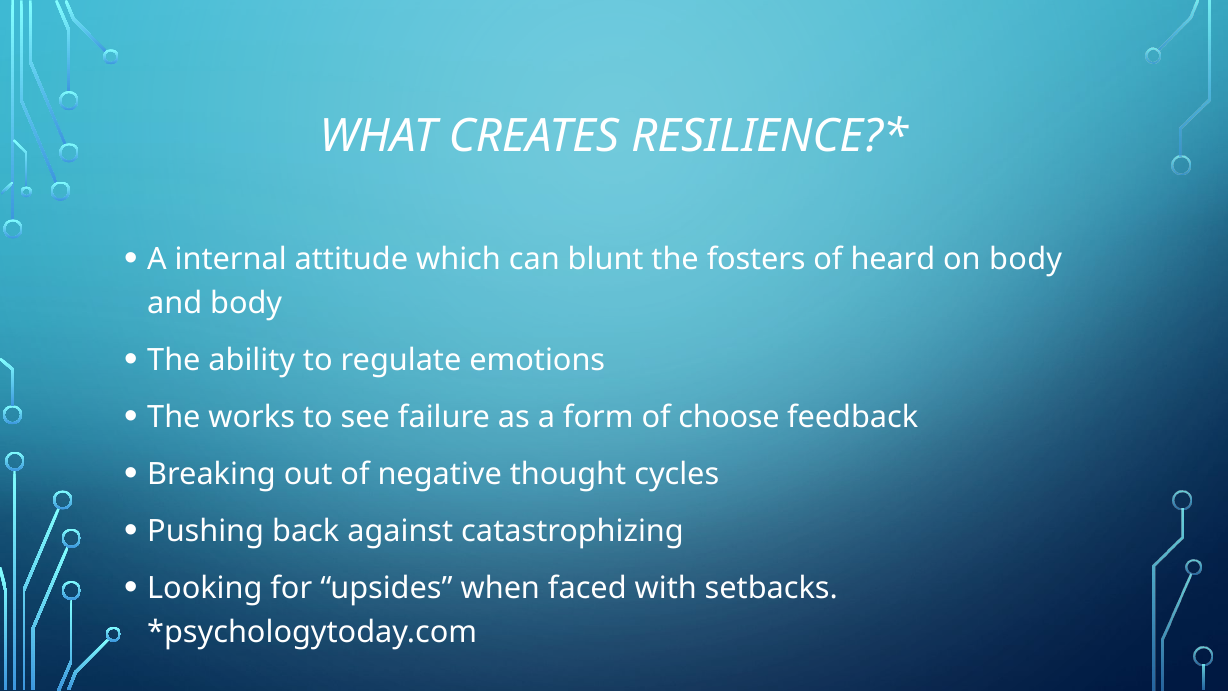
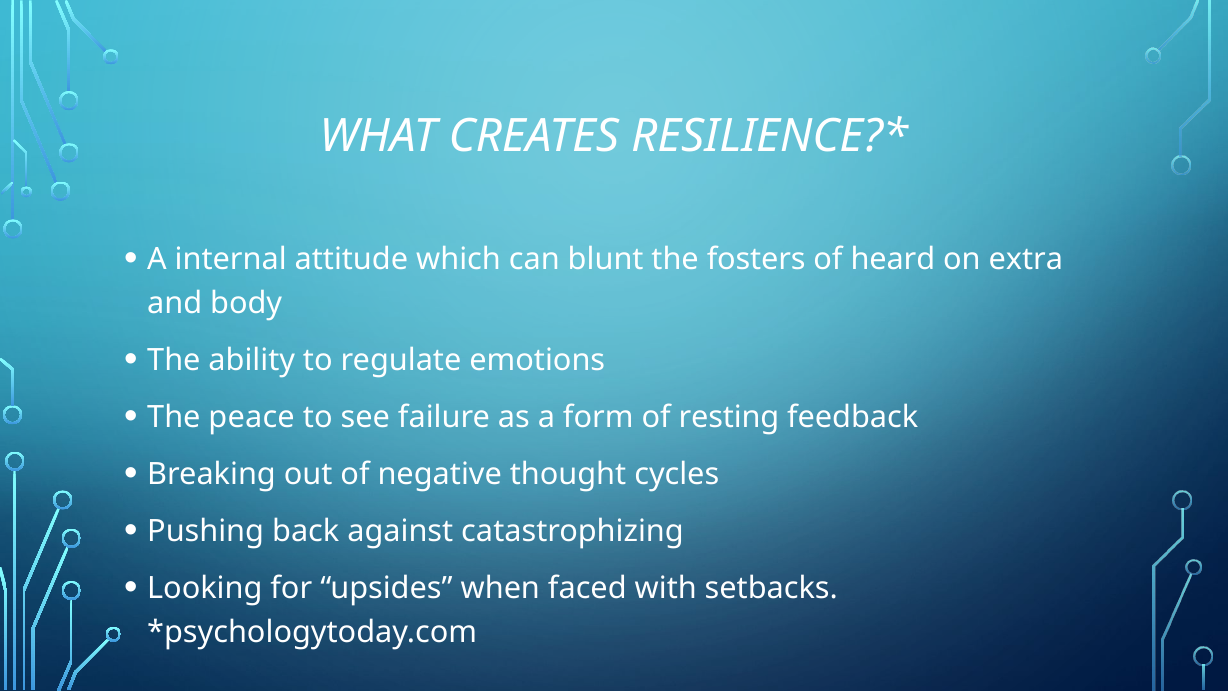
on body: body -> extra (1026, 259)
works: works -> peace (252, 417)
choose: choose -> resting (729, 417)
